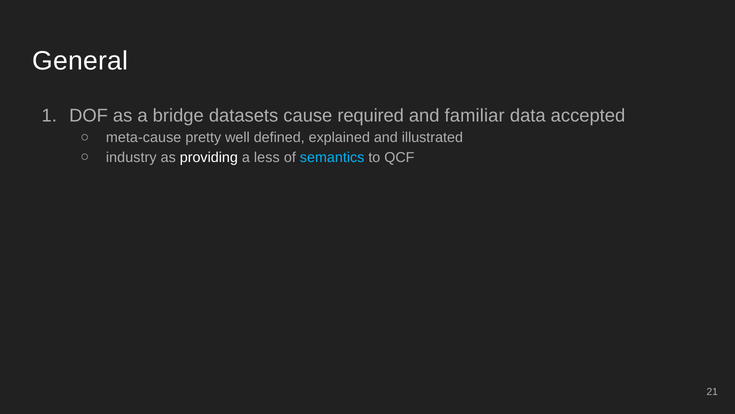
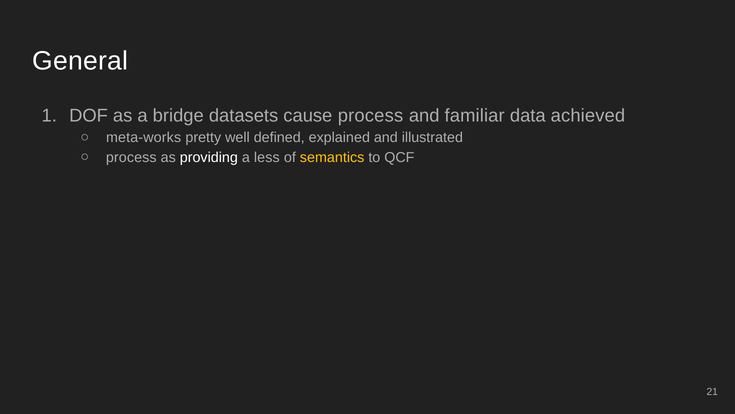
cause required: required -> process (370, 116)
accepted: accepted -> achieved (588, 116)
meta-cause: meta-cause -> meta-works (144, 138)
industry: industry -> process (131, 157)
semantics colour: light blue -> yellow (332, 157)
